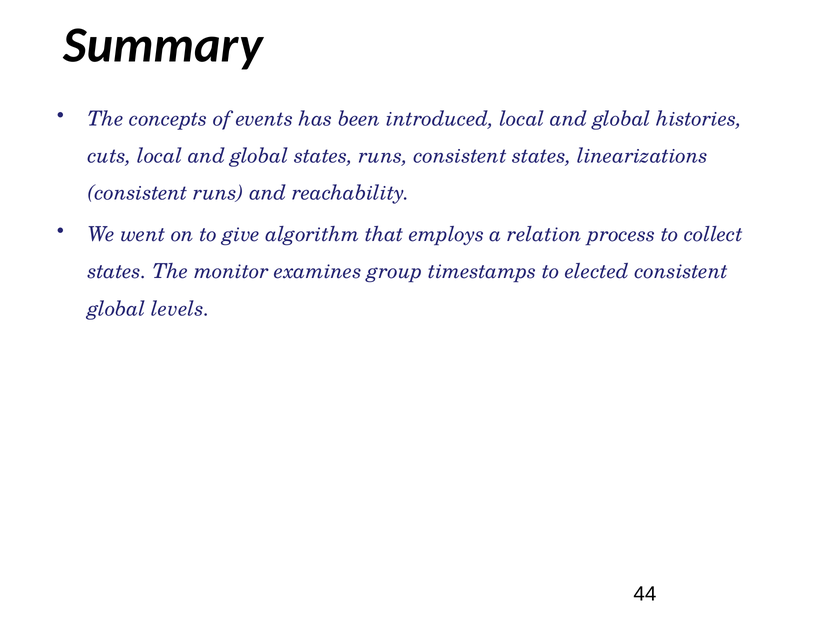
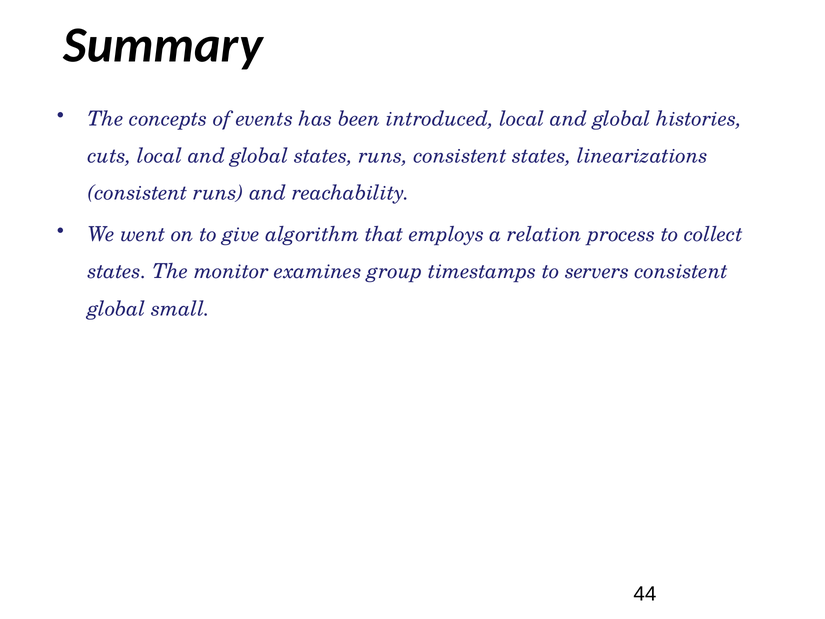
elected: elected -> servers (597, 271)
levels: levels -> small (181, 309)
